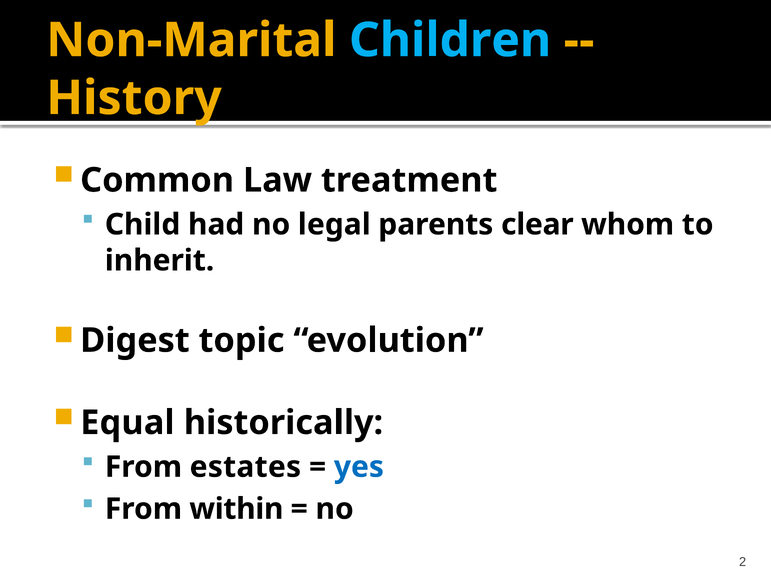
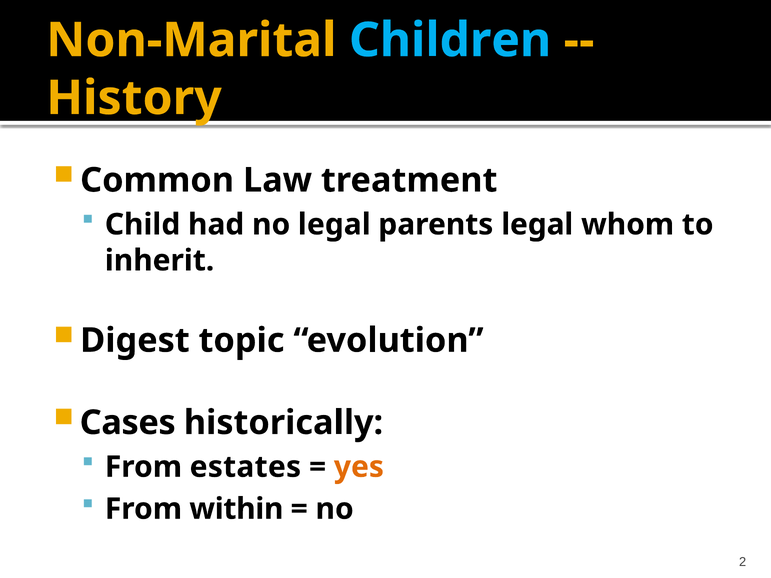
parents clear: clear -> legal (537, 225)
Equal: Equal -> Cases (128, 423)
yes colour: blue -> orange (359, 467)
